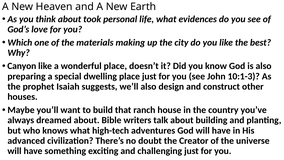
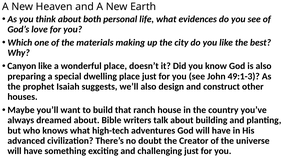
took: took -> both (92, 19)
10:1-3: 10:1-3 -> 49:1-3 (244, 76)
